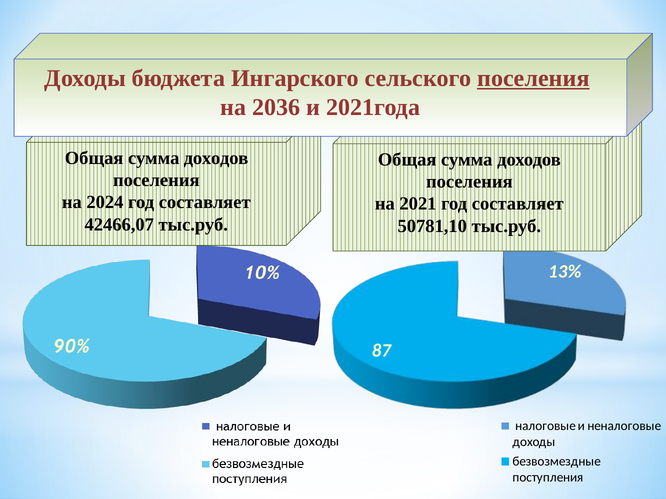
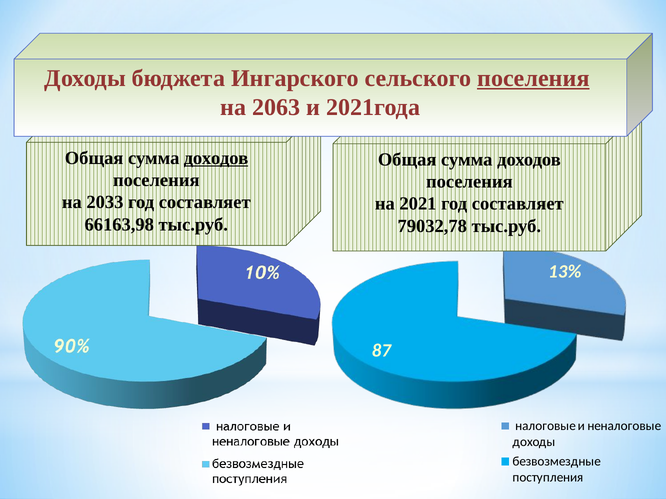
2036: 2036 -> 2063 (276, 107)
доходов underline: none -> present (216, 158)
2024: 2024 -> 2033 (105, 203)
42466,07: 42466,07 -> 66163,98 (119, 225)
50781,10: 50781,10 -> 79032,78 (432, 226)
